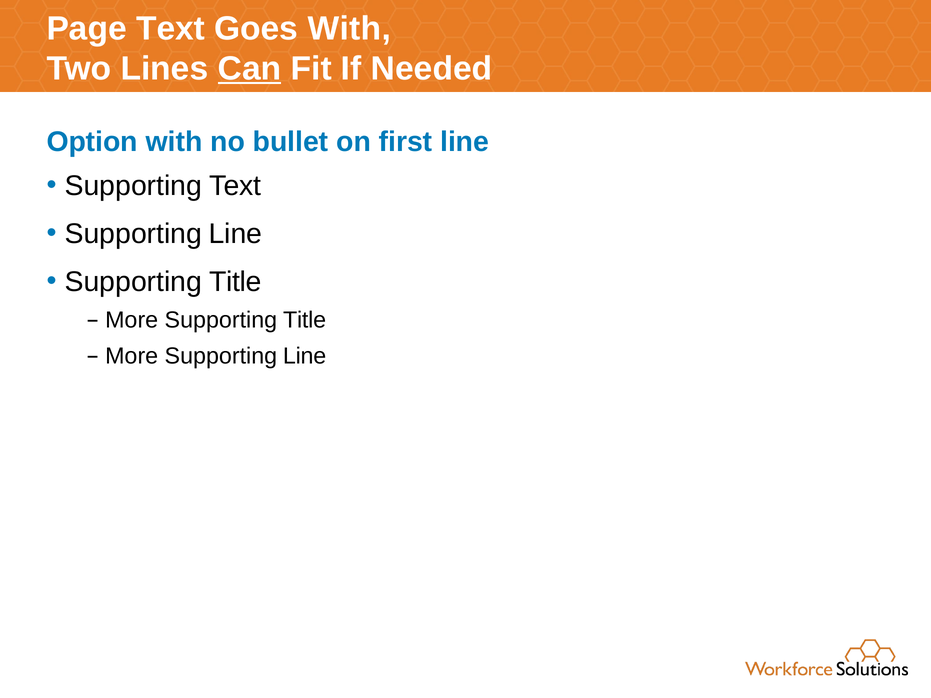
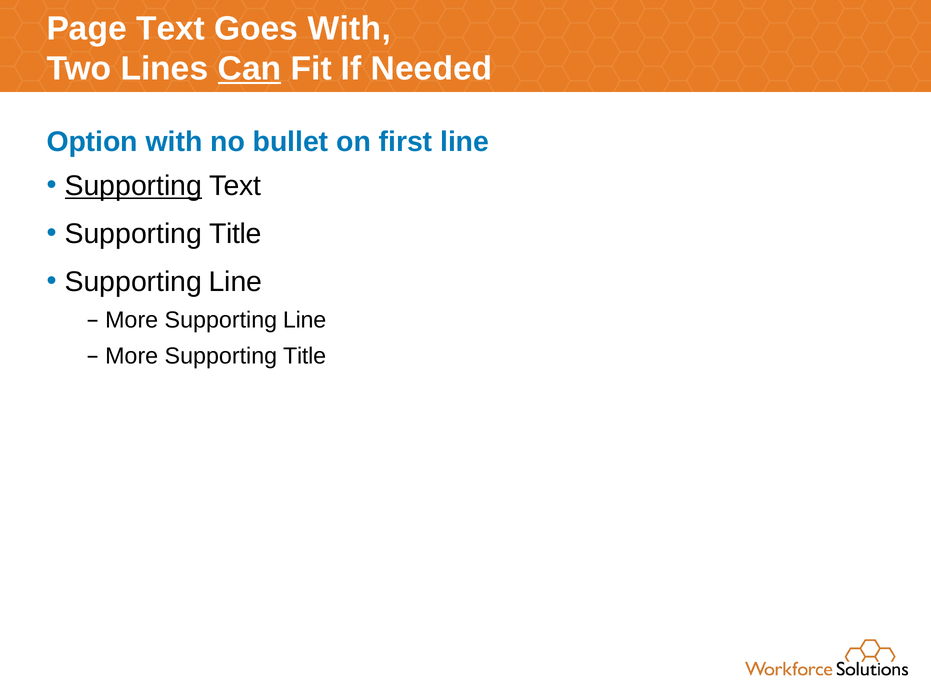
Supporting underline: none -> present (133, 186)
Line: Line -> Title (235, 234)
Title: Title -> Line (235, 282)
More Supporting Title: Title -> Line (305, 320)
More Supporting Line: Line -> Title (305, 356)
